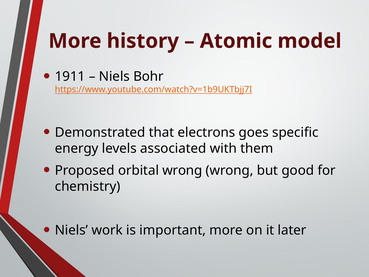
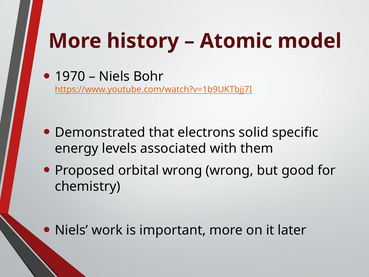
1911: 1911 -> 1970 (70, 76)
goes: goes -> solid (254, 132)
